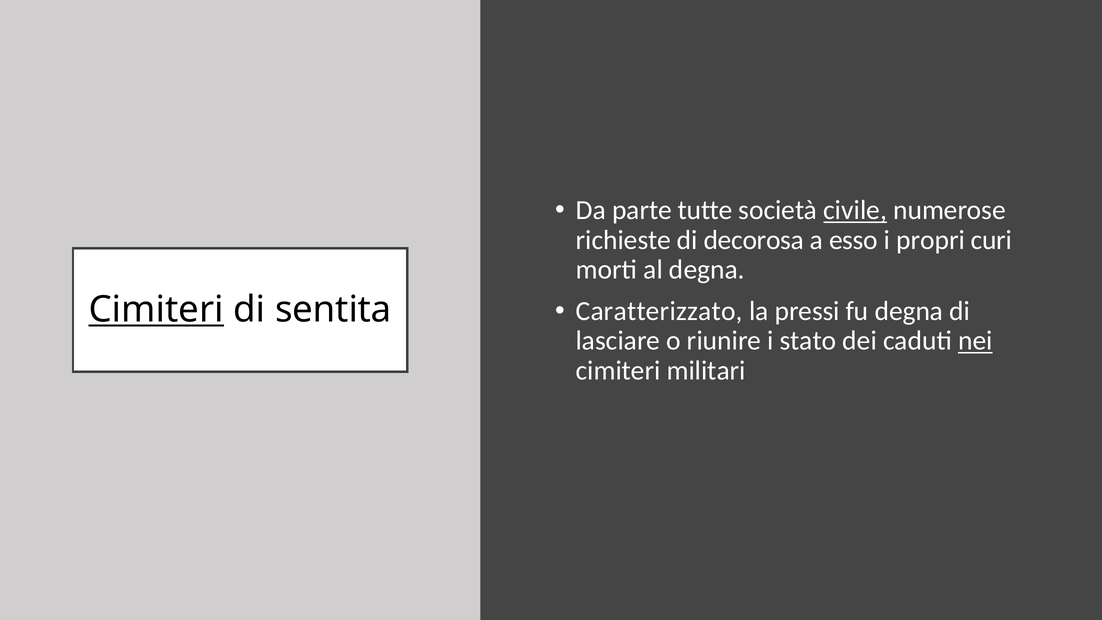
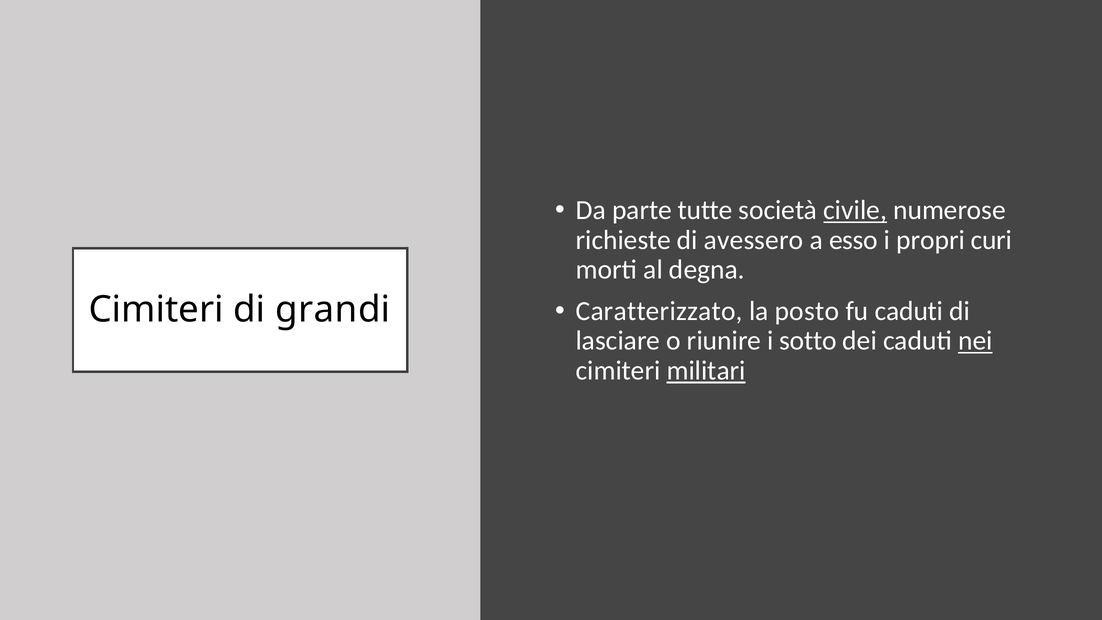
decorosa: decorosa -> avessero (754, 240)
pressi: pressi -> posto (807, 311)
fu degna: degna -> caduti (909, 311)
Cimiteri underline: present -> none (156, 310)
sentita: sentita -> grandi (333, 310)
stato: stato -> sotto (808, 341)
militari underline: none -> present (706, 371)
